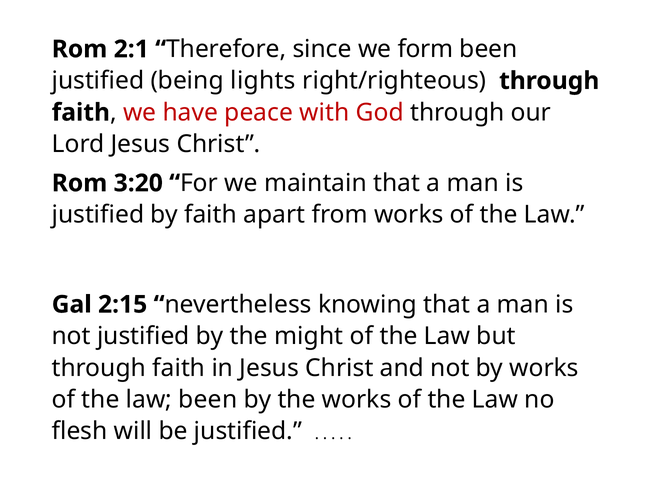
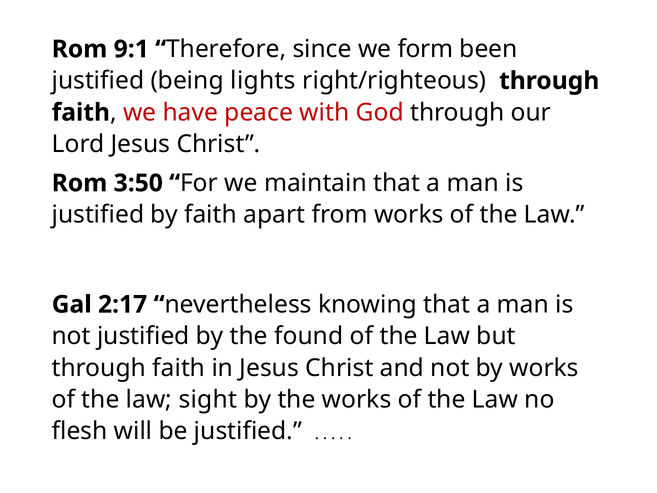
2:1: 2:1 -> 9:1 (131, 49)
3:20: 3:20 -> 3:50 (138, 183)
2:15: 2:15 -> 2:17 (123, 304)
might: might -> found (309, 336)
law been: been -> sight (208, 399)
